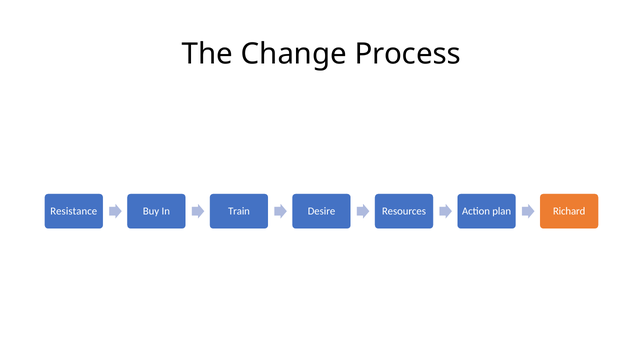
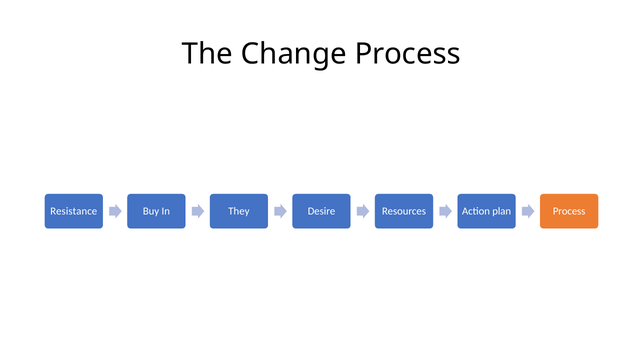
Train: Train -> They (239, 211)
plan Richard: Richard -> Process (569, 211)
